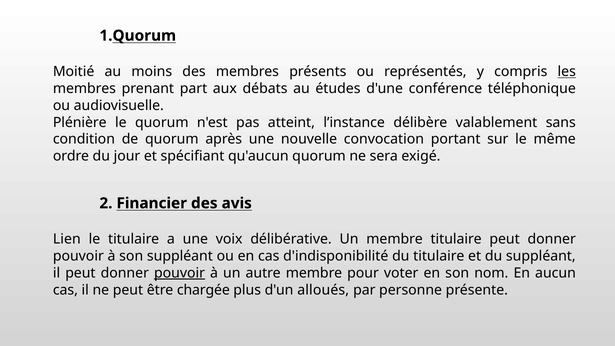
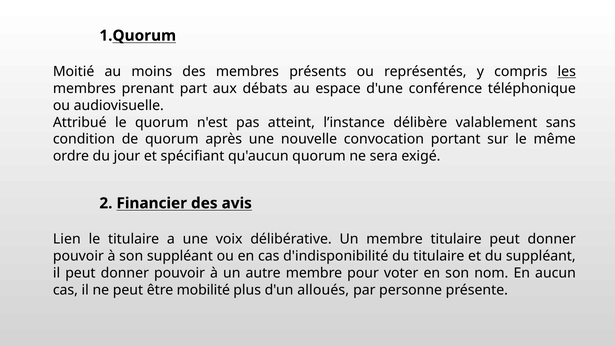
études: études -> espace (338, 89)
Plénière: Plénière -> Attribué (80, 122)
pouvoir underline: present -> none (180, 273)
chargée: chargée -> mobilité (203, 290)
